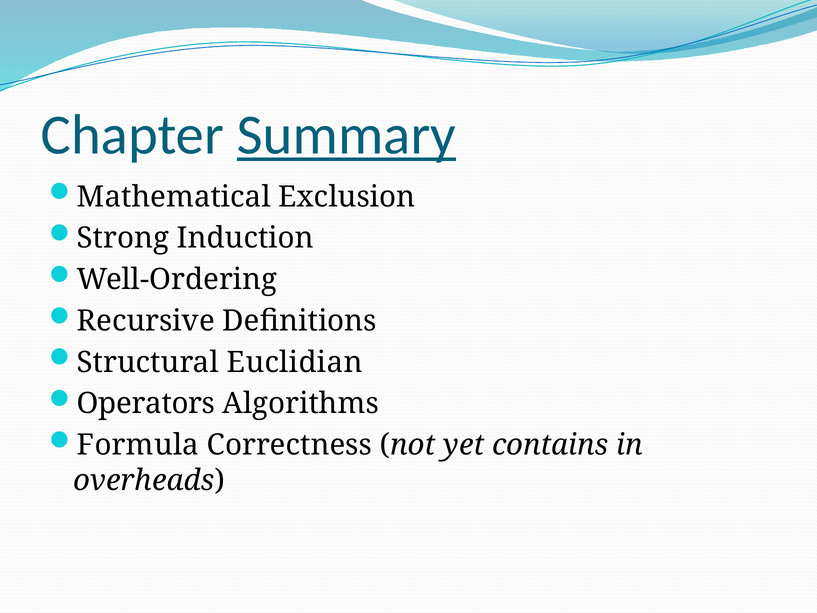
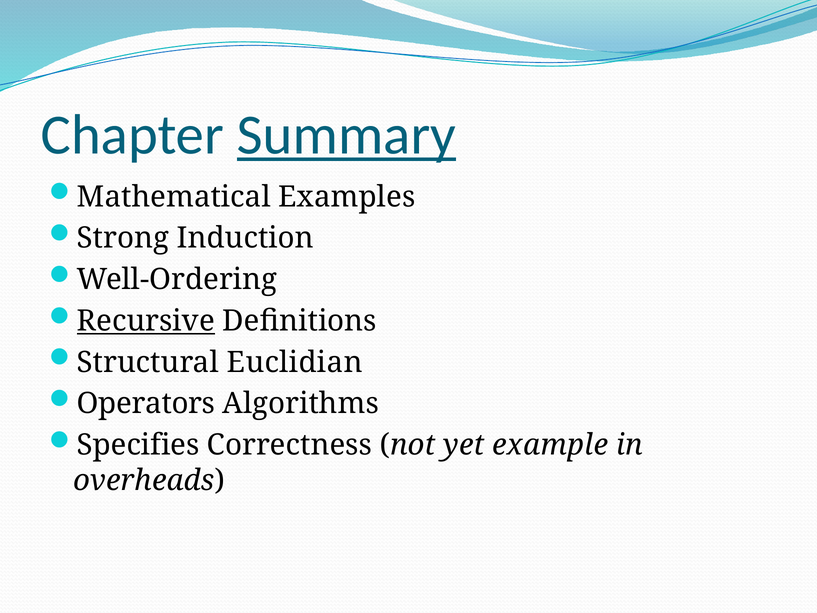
Exclusion: Exclusion -> Examples (347, 197)
Recursive underline: none -> present (146, 321)
Formula: Formula -> Specifies (138, 445)
contains: contains -> example (550, 445)
